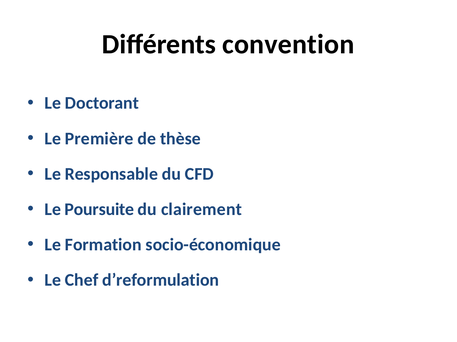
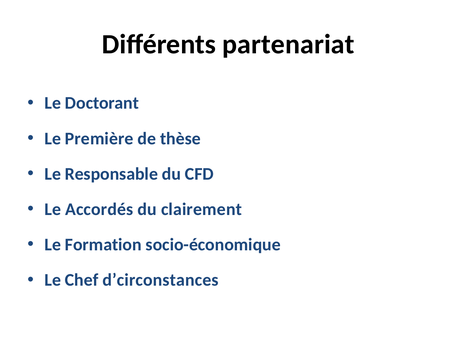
convention: convention -> partenariat (288, 44)
Poursuite: Poursuite -> Accordés (99, 210)
d’reformulation: d’reformulation -> d’circonstances (161, 281)
